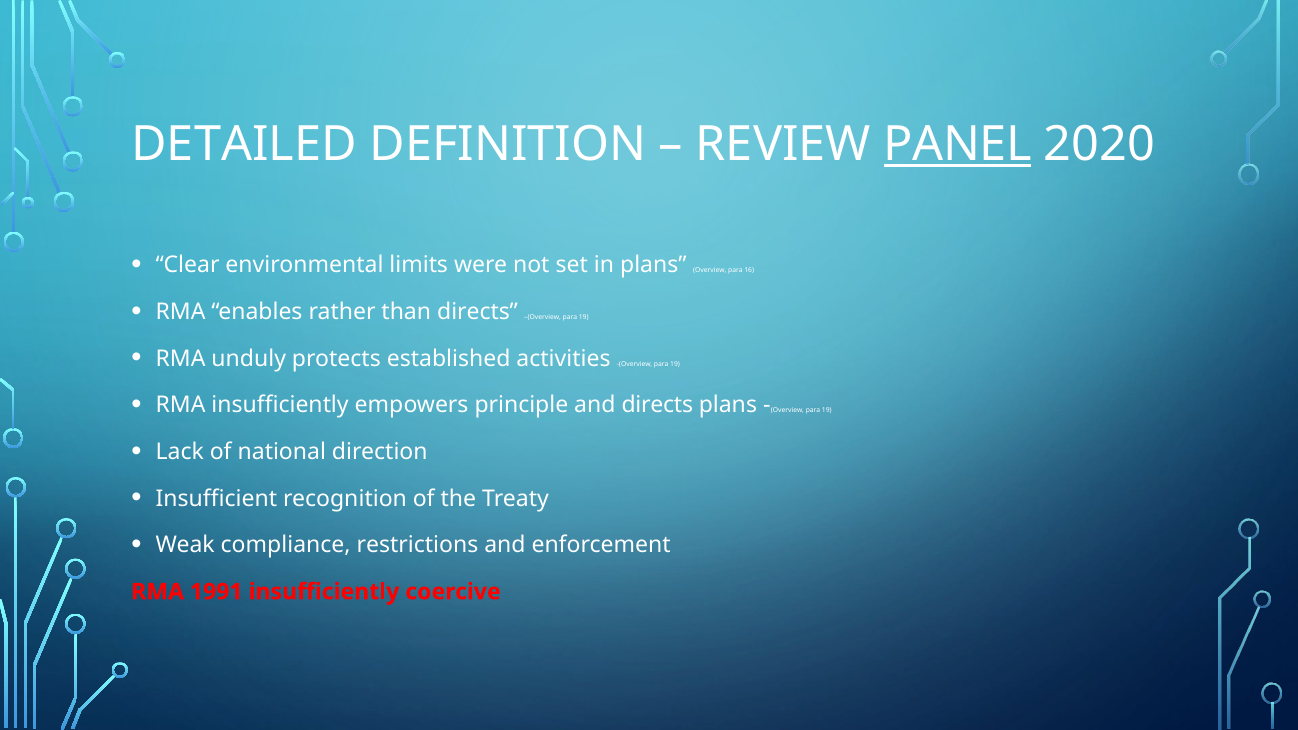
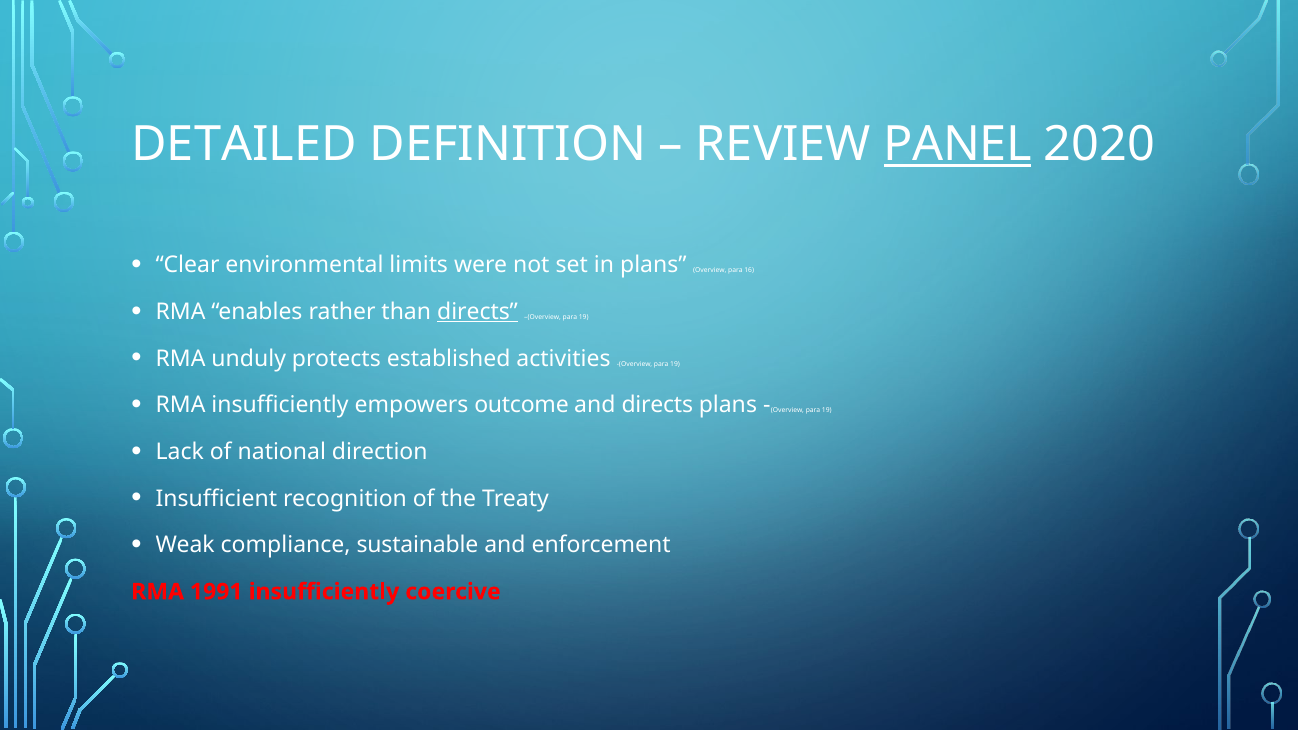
directs underline: none -> present (478, 312)
principle: principle -> outcome (521, 405)
restrictions: restrictions -> sustainable (417, 545)
